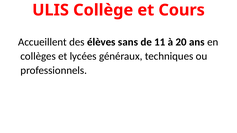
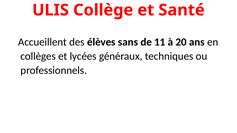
Cours: Cours -> Santé (182, 10)
